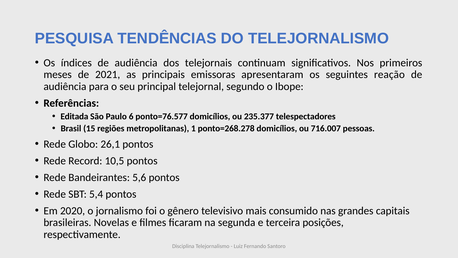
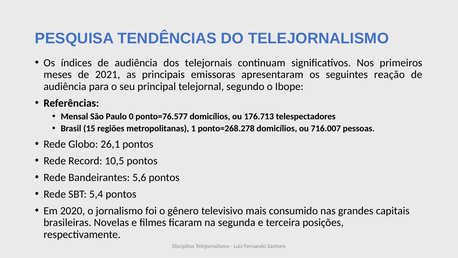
Editada: Editada -> Mensal (74, 116)
6: 6 -> 0 (131, 116)
235.377: 235.377 -> 176.713 (259, 116)
